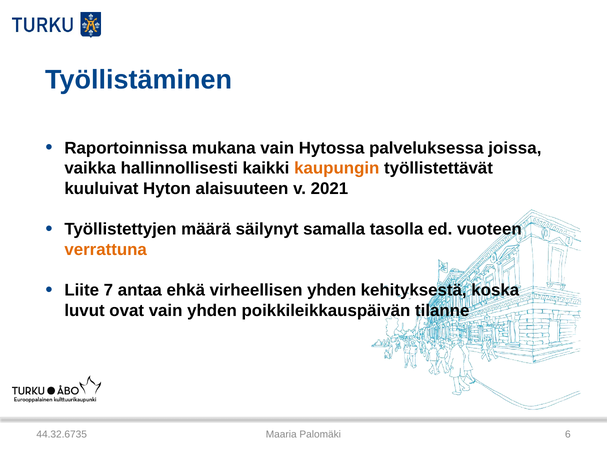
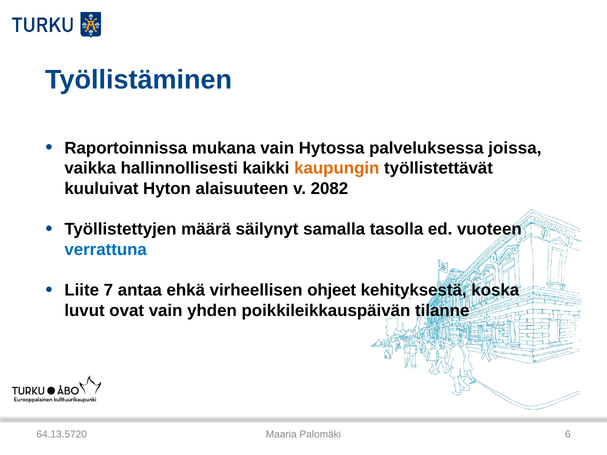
2021: 2021 -> 2082 (329, 189)
verrattuna colour: orange -> blue (106, 250)
virheellisen yhden: yhden -> ohjeet (332, 291)
44.32.6735: 44.32.6735 -> 64.13.5720 (62, 435)
